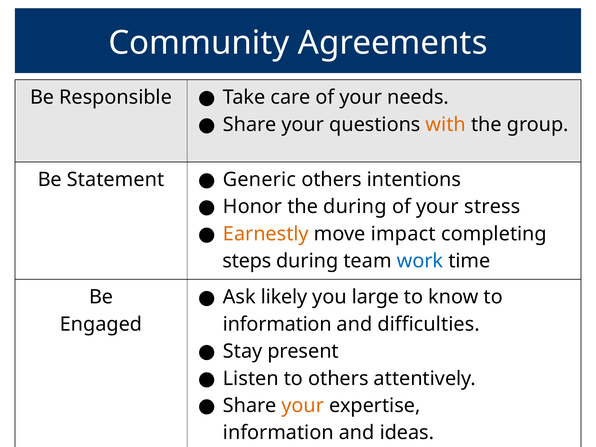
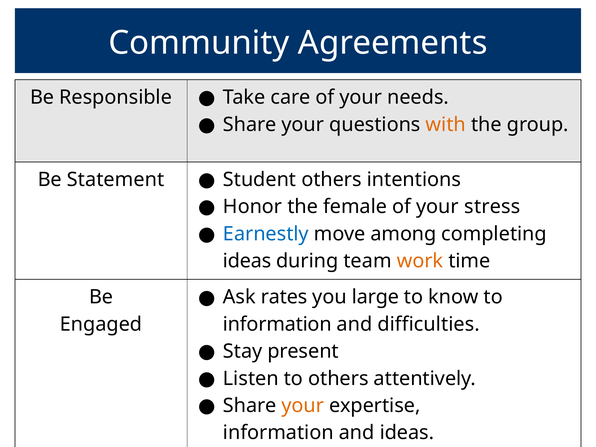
Generic: Generic -> Student (260, 180)
the during: during -> female (355, 207)
Earnestly colour: orange -> blue (266, 234)
impact: impact -> among (403, 234)
steps: steps -> ideas (247, 261)
work colour: blue -> orange (420, 261)
likely: likely -> rates (284, 297)
